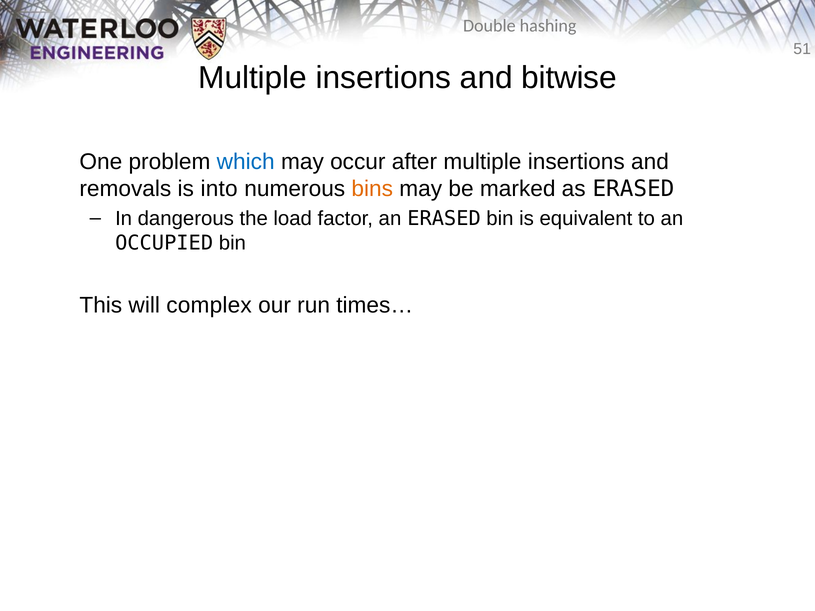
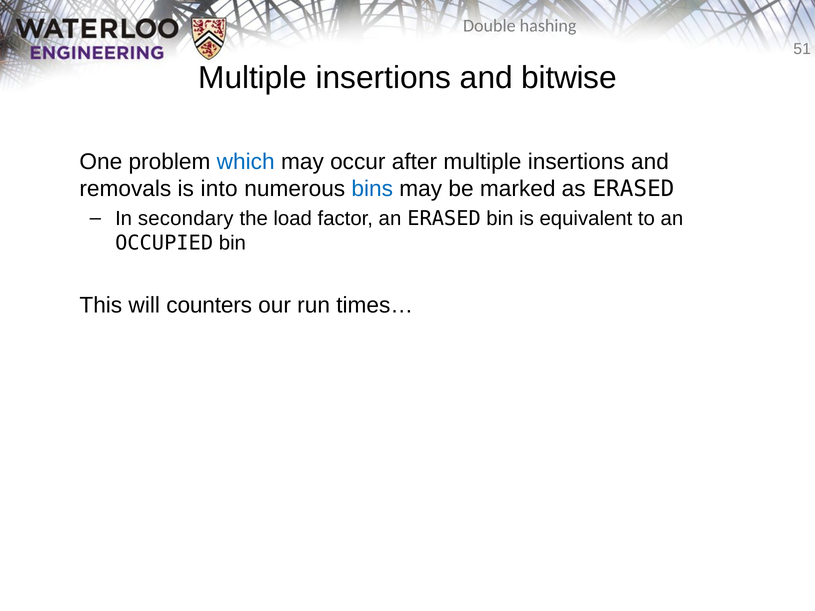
bins colour: orange -> blue (372, 189)
dangerous: dangerous -> secondary (186, 219)
complex: complex -> counters (209, 305)
